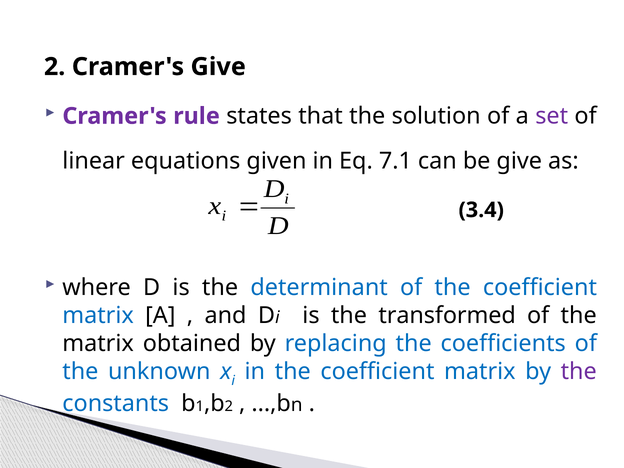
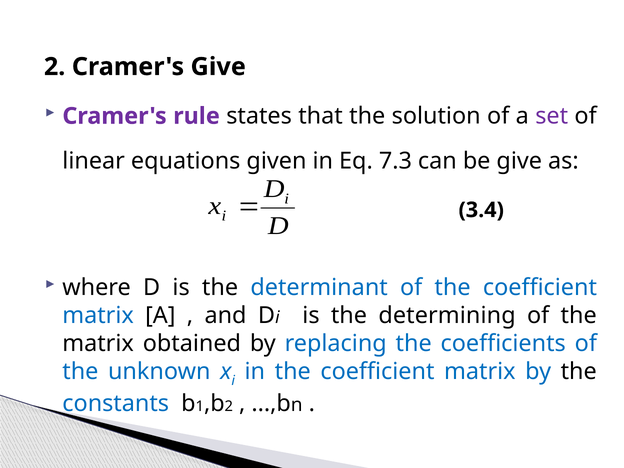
7.1: 7.1 -> 7.3 (395, 161)
transformed: transformed -> determining (447, 315)
the colour: purple -> black (579, 372)
